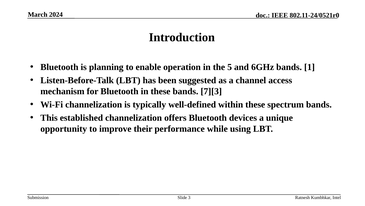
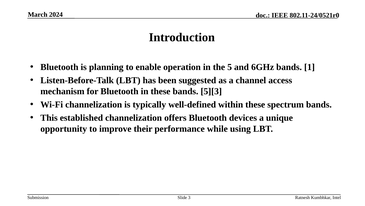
7][3: 7][3 -> 5][3 (211, 91)
